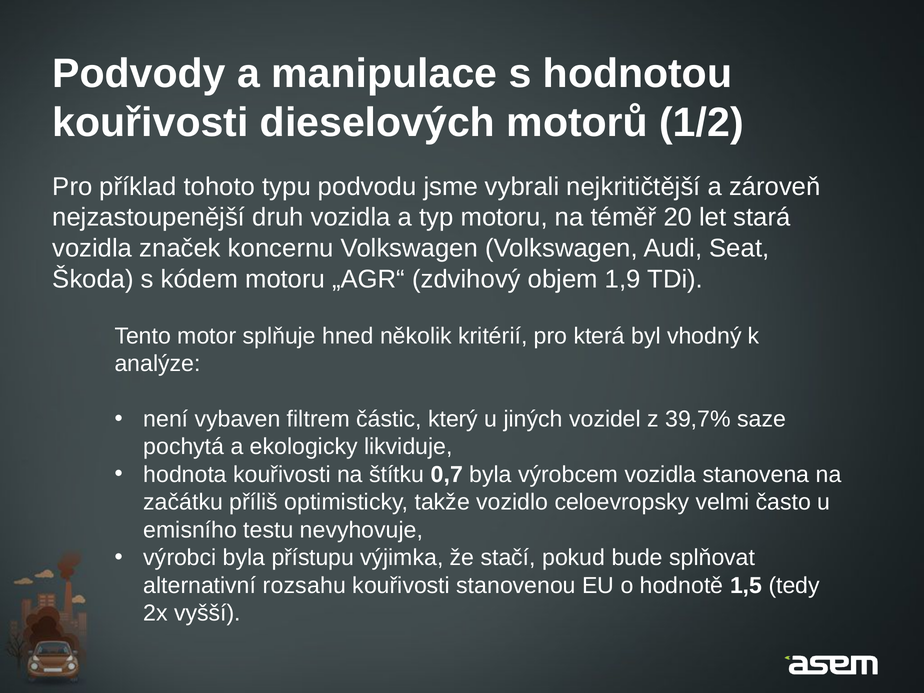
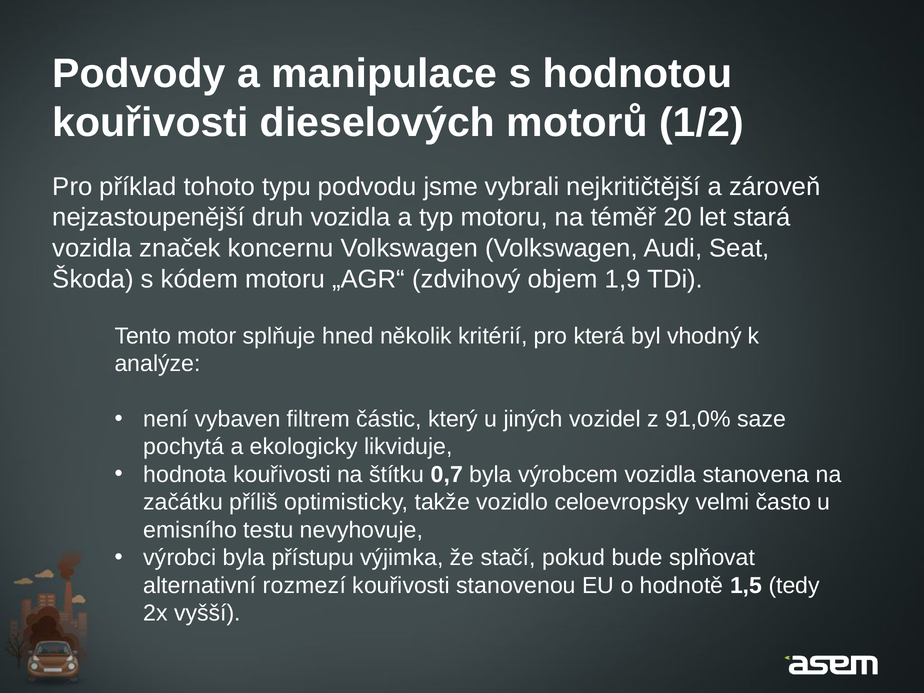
39,7%: 39,7% -> 91,0% (698, 419)
rozsahu: rozsahu -> rozmezí (304, 586)
